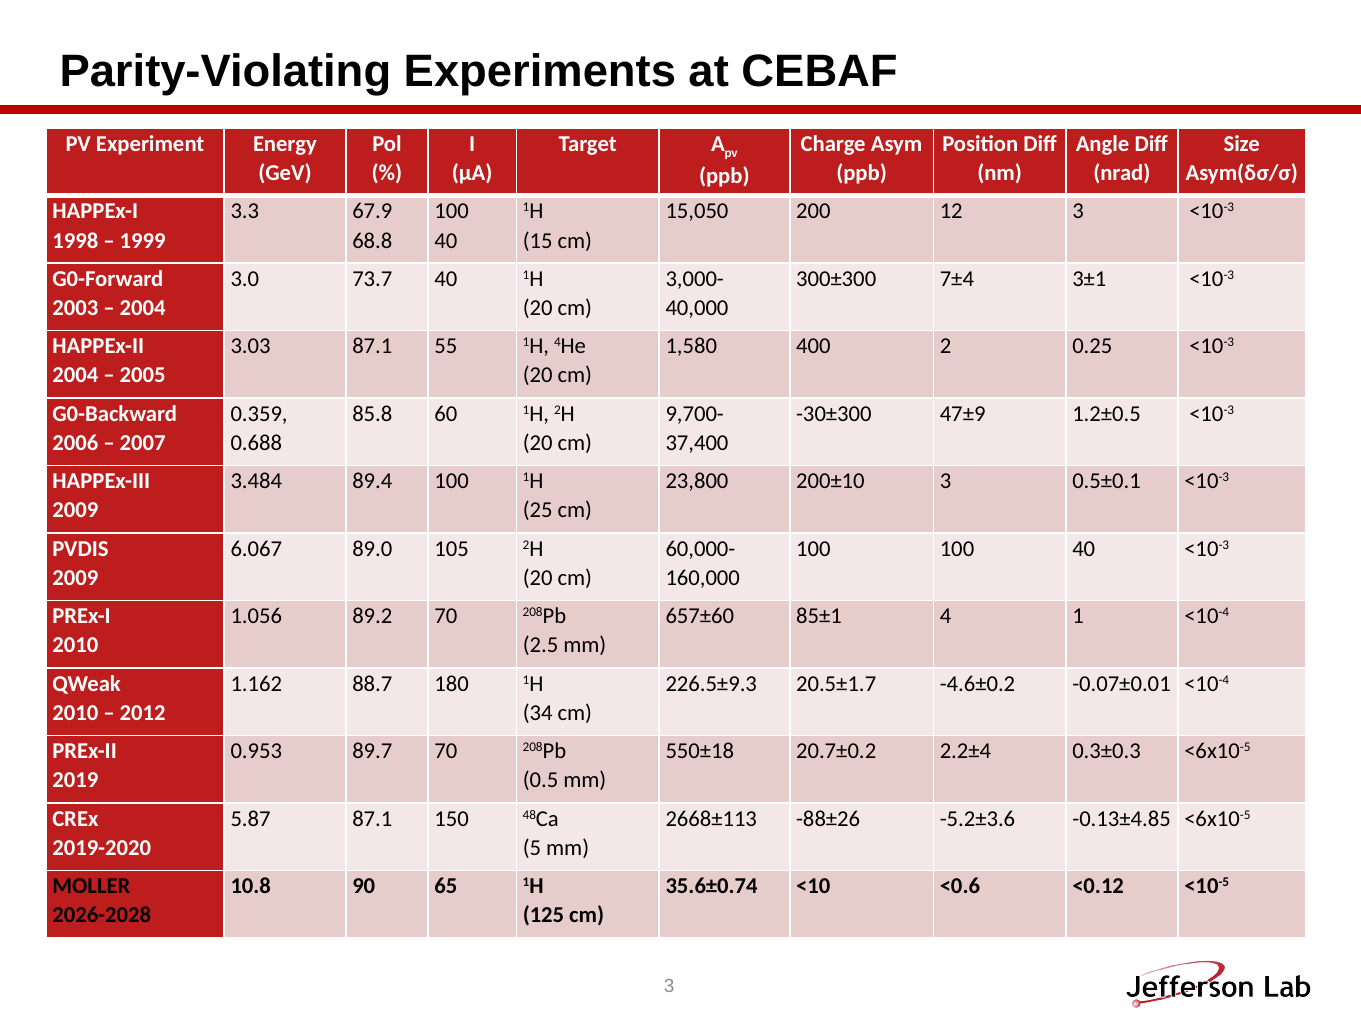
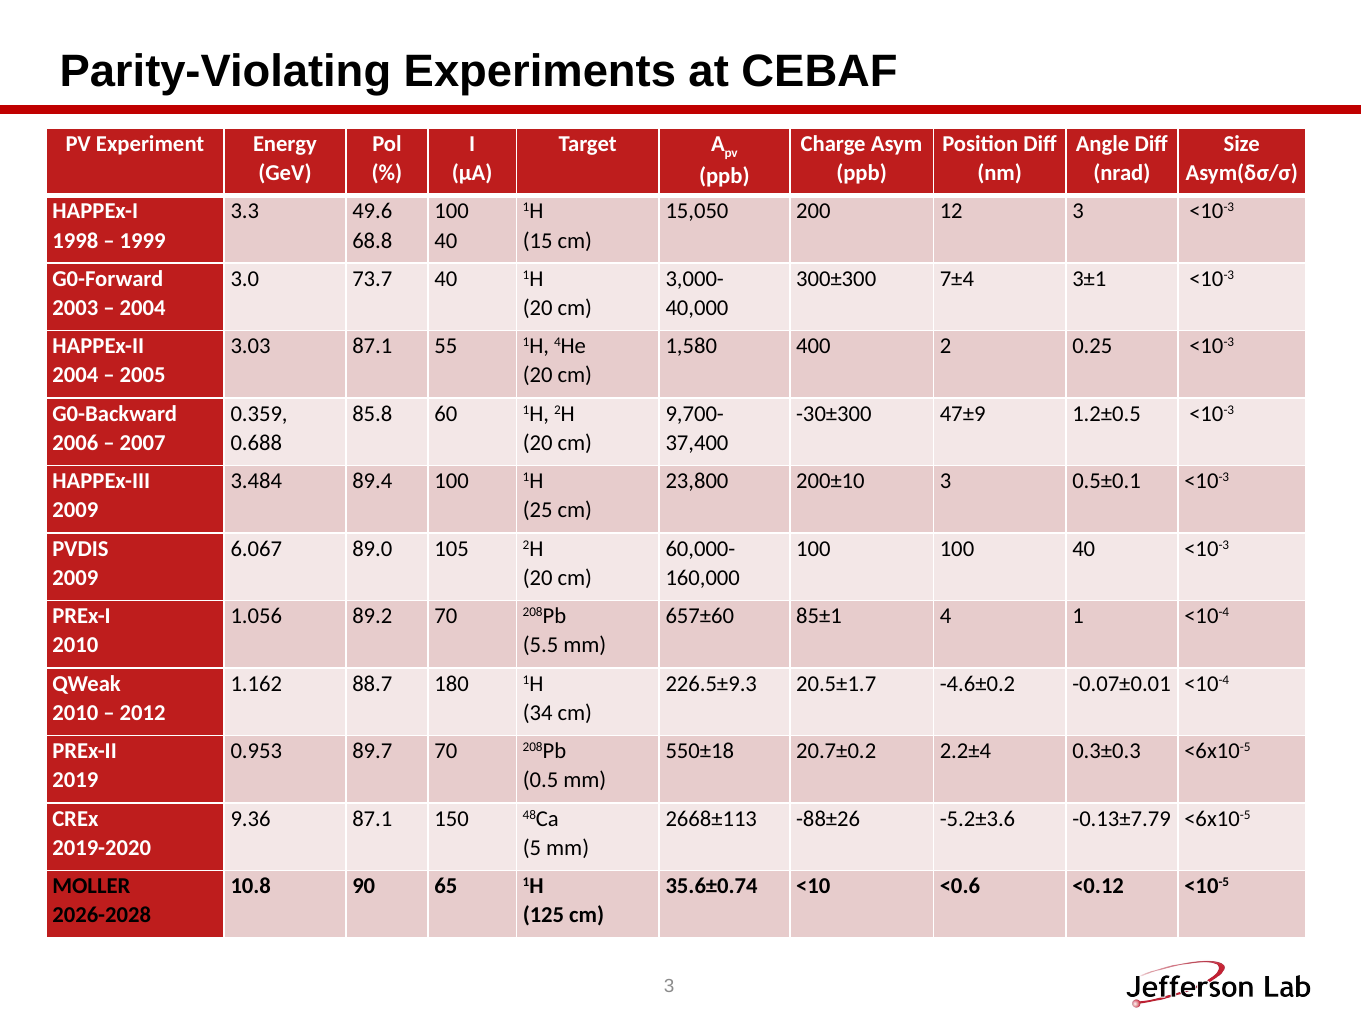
67.9: 67.9 -> 49.6 (372, 211)
2.5: 2.5 -> 5.5 (540, 645)
5.87: 5.87 -> 9.36 (251, 818)
-0.13±4.85: -0.13±4.85 -> -0.13±7.79 (1122, 818)
